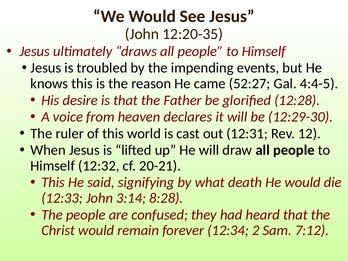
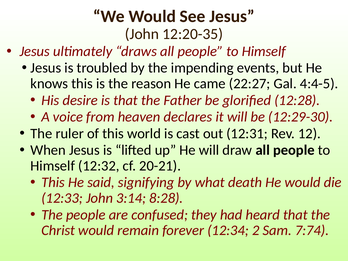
52:27: 52:27 -> 22:27 (250, 84)
7:12: 7:12 -> 7:74 (312, 230)
